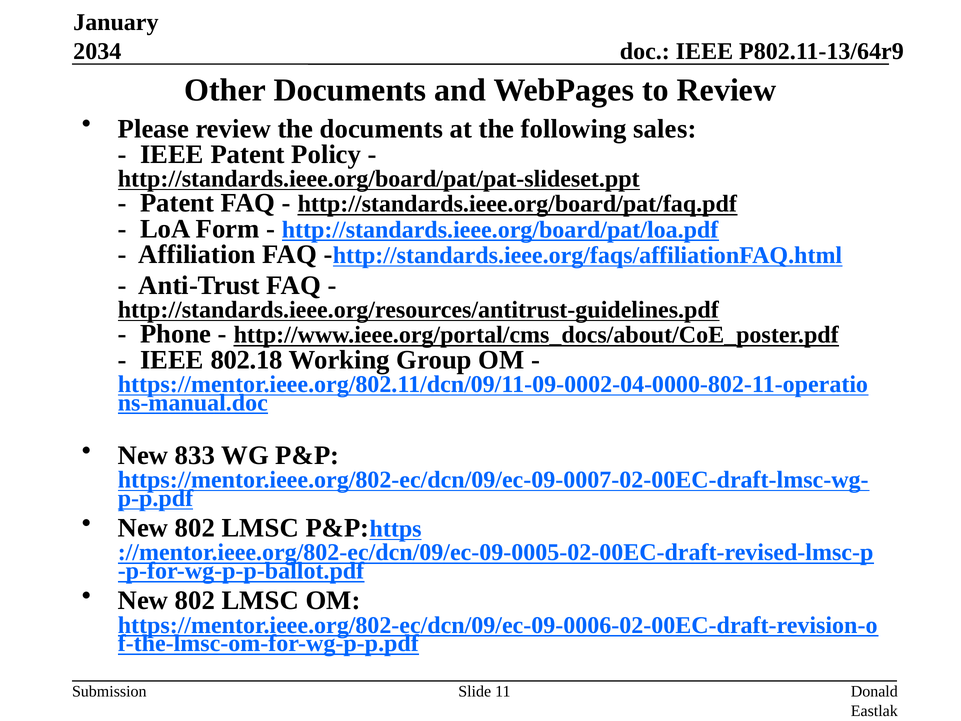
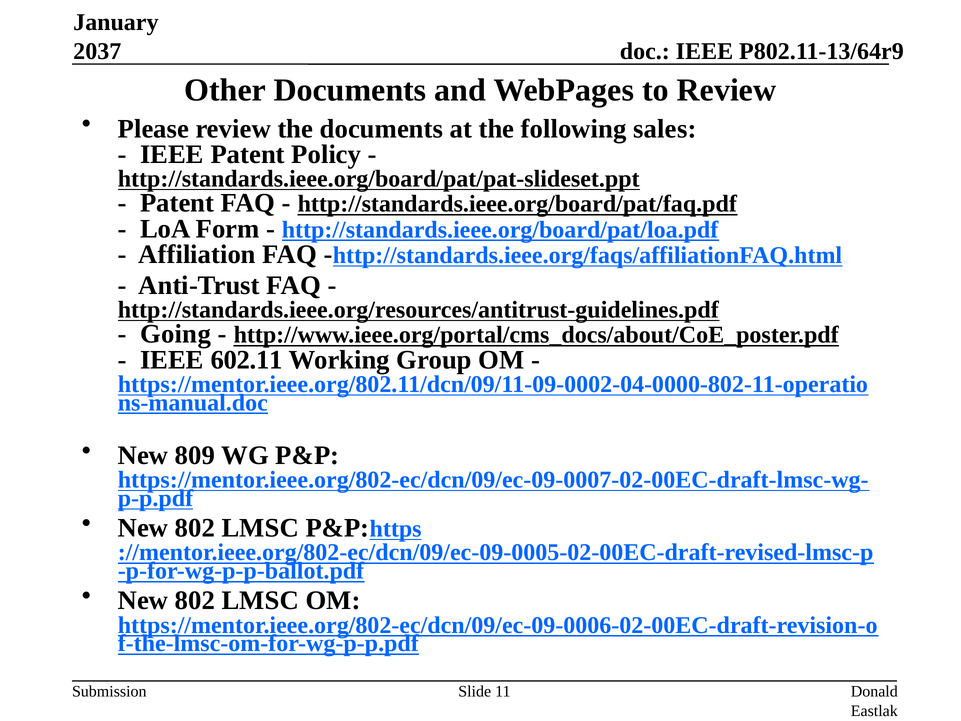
2034: 2034 -> 2037 (97, 51)
Phone: Phone -> Going (176, 334)
802.18: 802.18 -> 602.11 (247, 360)
833: 833 -> 809 (195, 455)
